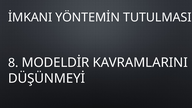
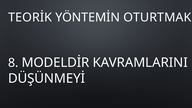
İMKANI: İMKANI -> TEORİK (30, 17)
TUTULMASI: TUTULMASI -> OTURTMAK (157, 17)
